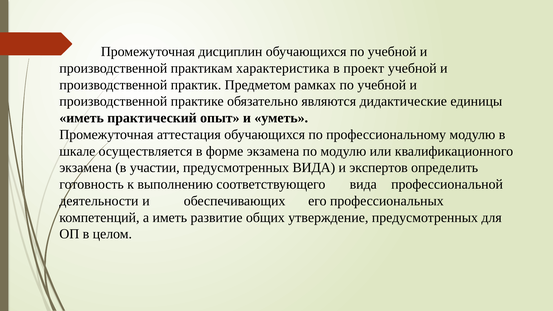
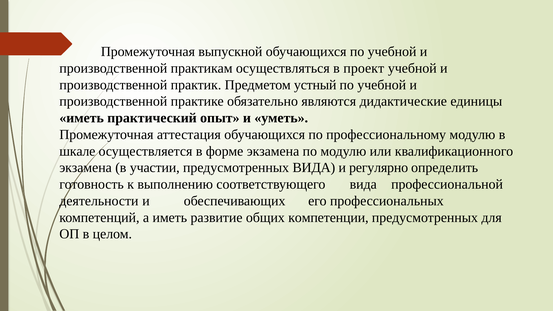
дисциплин: дисциплин -> выпускной (230, 52)
характеристика: характеристика -> осуществляться (283, 68)
рамках: рамках -> устный (315, 85)
экспертов: экспертов -> регулярно (379, 168)
утверждение: утверждение -> компетенции (328, 218)
